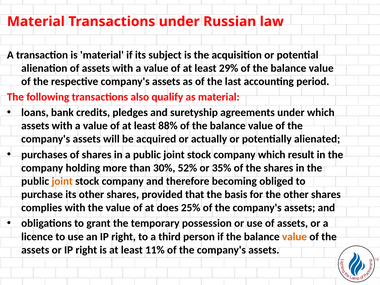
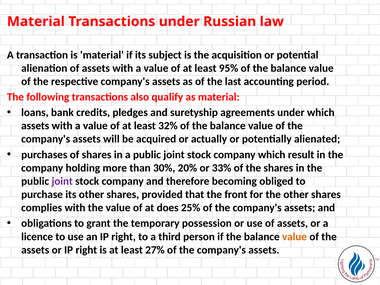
29%: 29% -> 95% (229, 68)
88%: 88% -> 32% (168, 126)
52%: 52% -> 20% (187, 168)
35%: 35% -> 33% (222, 168)
joint colour: orange -> purple (62, 181)
basis: basis -> front (236, 194)
11%: 11% -> 27% (155, 250)
